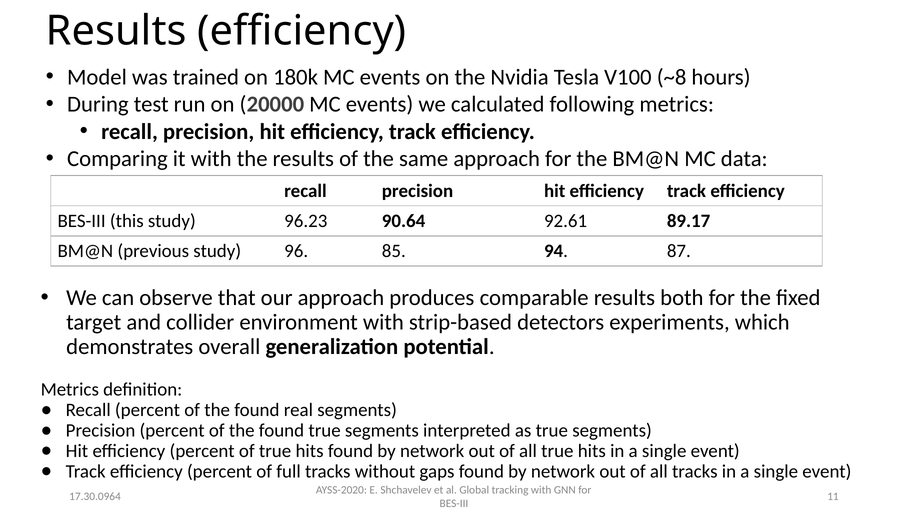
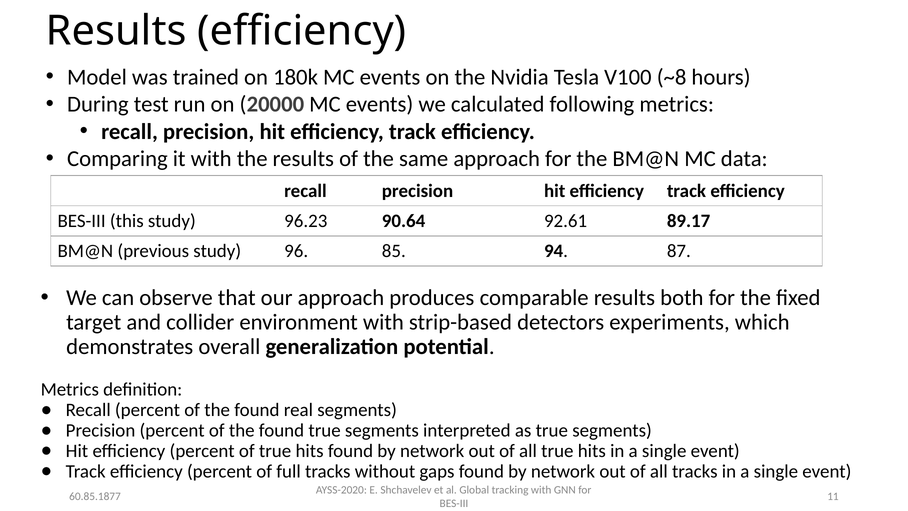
17.30.0964: 17.30.0964 -> 60.85.1877 (95, 496)
